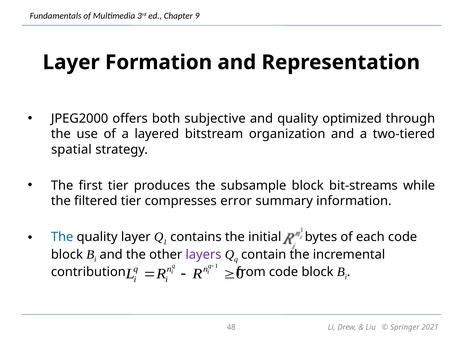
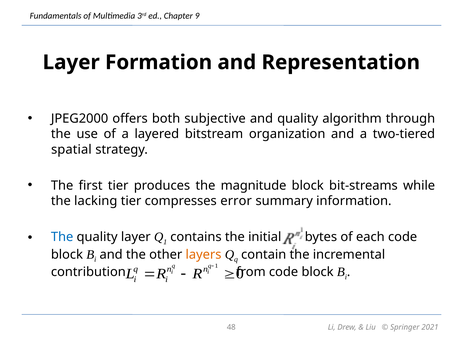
optimized: optimized -> algorithm (352, 119)
subsample: subsample -> magnitude (254, 186)
filtered: filtered -> lacking (96, 201)
layers colour: purple -> orange (204, 255)
